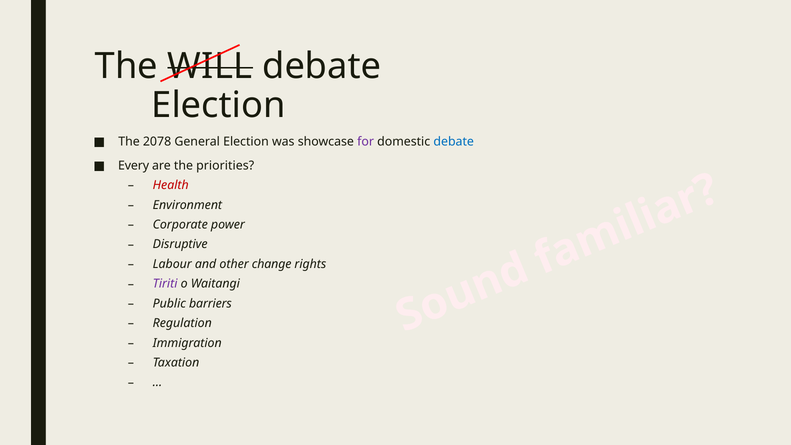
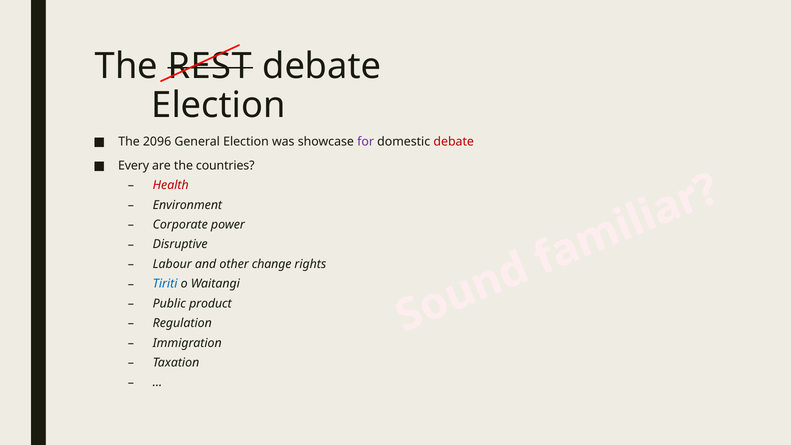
WILL: WILL -> REST (210, 66)
2078: 2078 -> 2096 (157, 142)
debate colour: blue -> red (454, 142)
priorities: priorities -> countries (225, 165)
Tiriti colour: purple -> blue (165, 284)
barriers: barriers -> product (210, 303)
